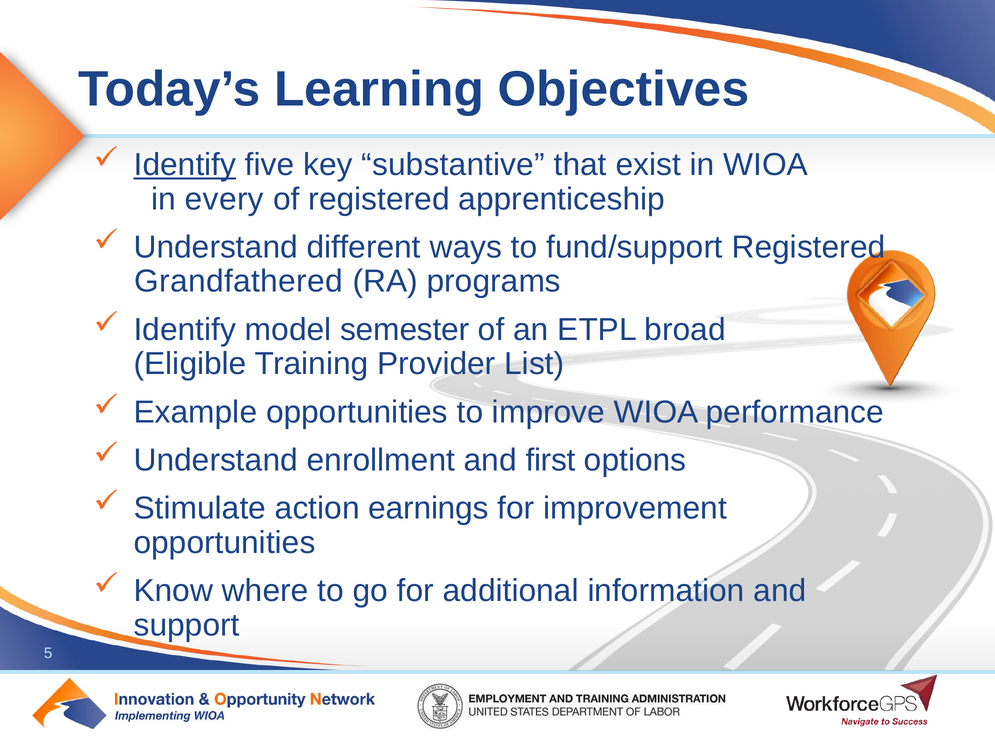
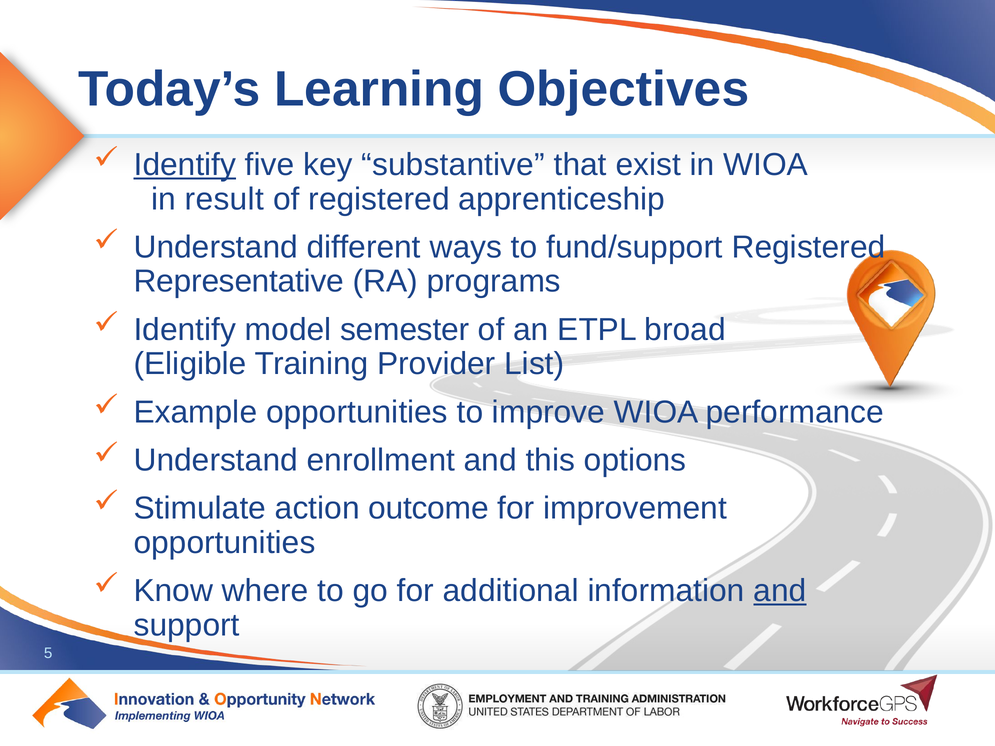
every: every -> result (224, 199)
Grandfathered: Grandfathered -> Representative (239, 282)
first: first -> this (550, 460)
earnings: earnings -> outcome (429, 508)
and underline: none -> present (780, 591)
